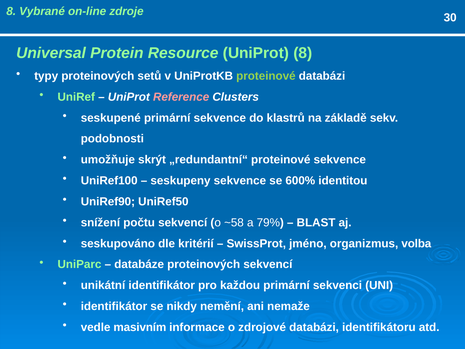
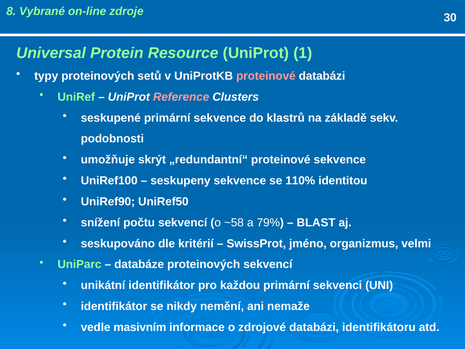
UniProt 8: 8 -> 1 (303, 53)
proteinové colour: light green -> pink (266, 76)
600%: 600% -> 110% (300, 181)
volba: volba -> velmi (416, 243)
